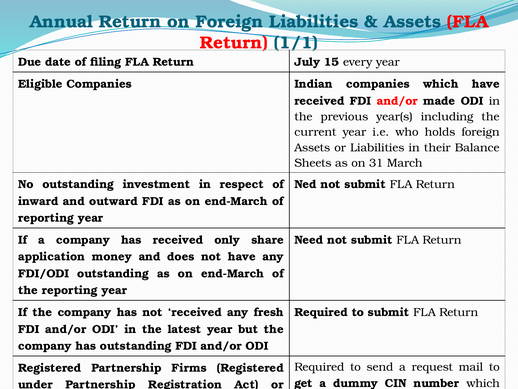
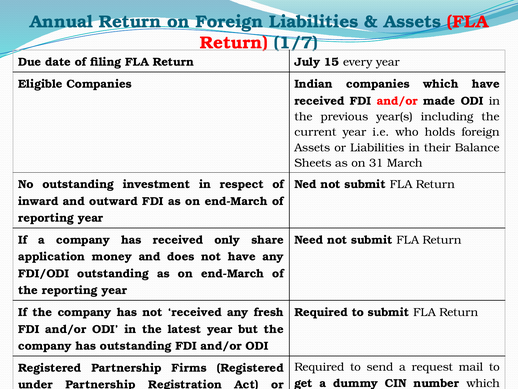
1/1: 1/1 -> 1/7 (296, 43)
